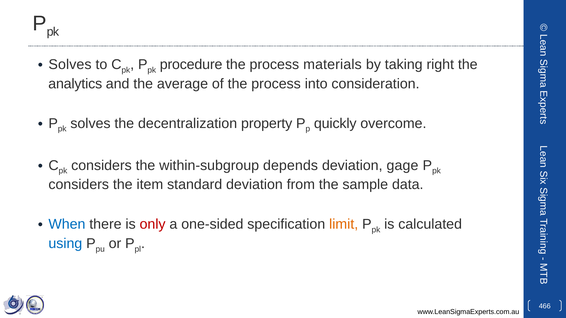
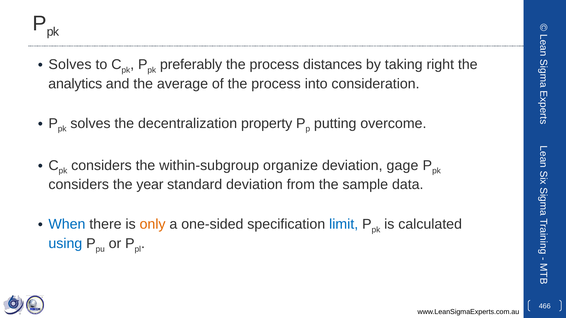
procedure: procedure -> preferably (191, 65)
materials: materials -> distances (333, 65)
quickly: quickly -> putting (335, 124)
depends: depends -> organize (291, 166)
item: item -> year (150, 185)
only colour: red -> orange (153, 224)
limit colour: orange -> blue (344, 224)
